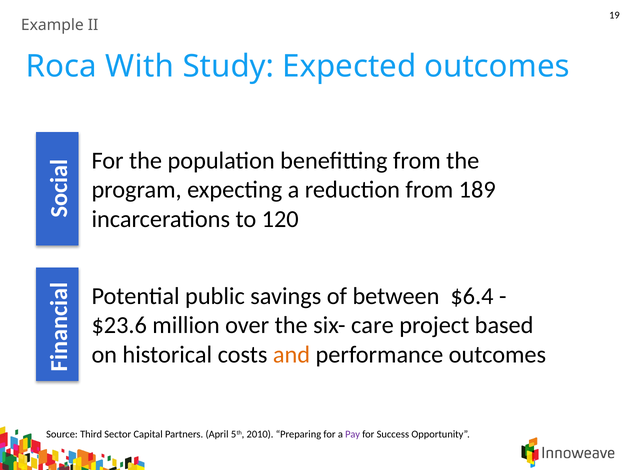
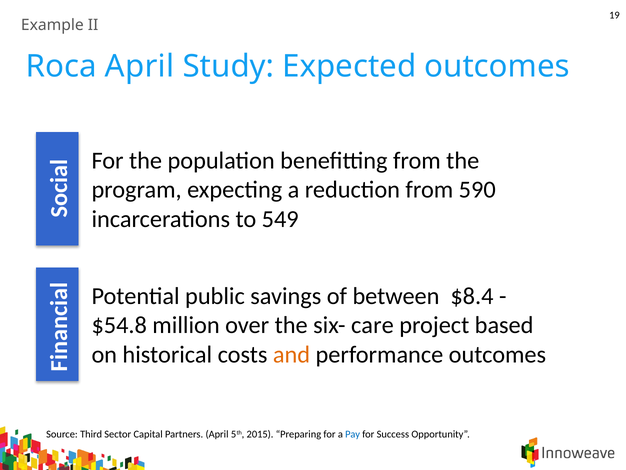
Roca With: With -> April (140, 66)
189: 189 -> 590 (477, 190)
120: 120 -> 549 (280, 219)
$6.4: $6.4 -> $8.4 (472, 296)
$23.6: $23.6 -> $54.8 (119, 325)
2010: 2010 -> 2015 (260, 434)
Pay colour: purple -> blue (353, 434)
